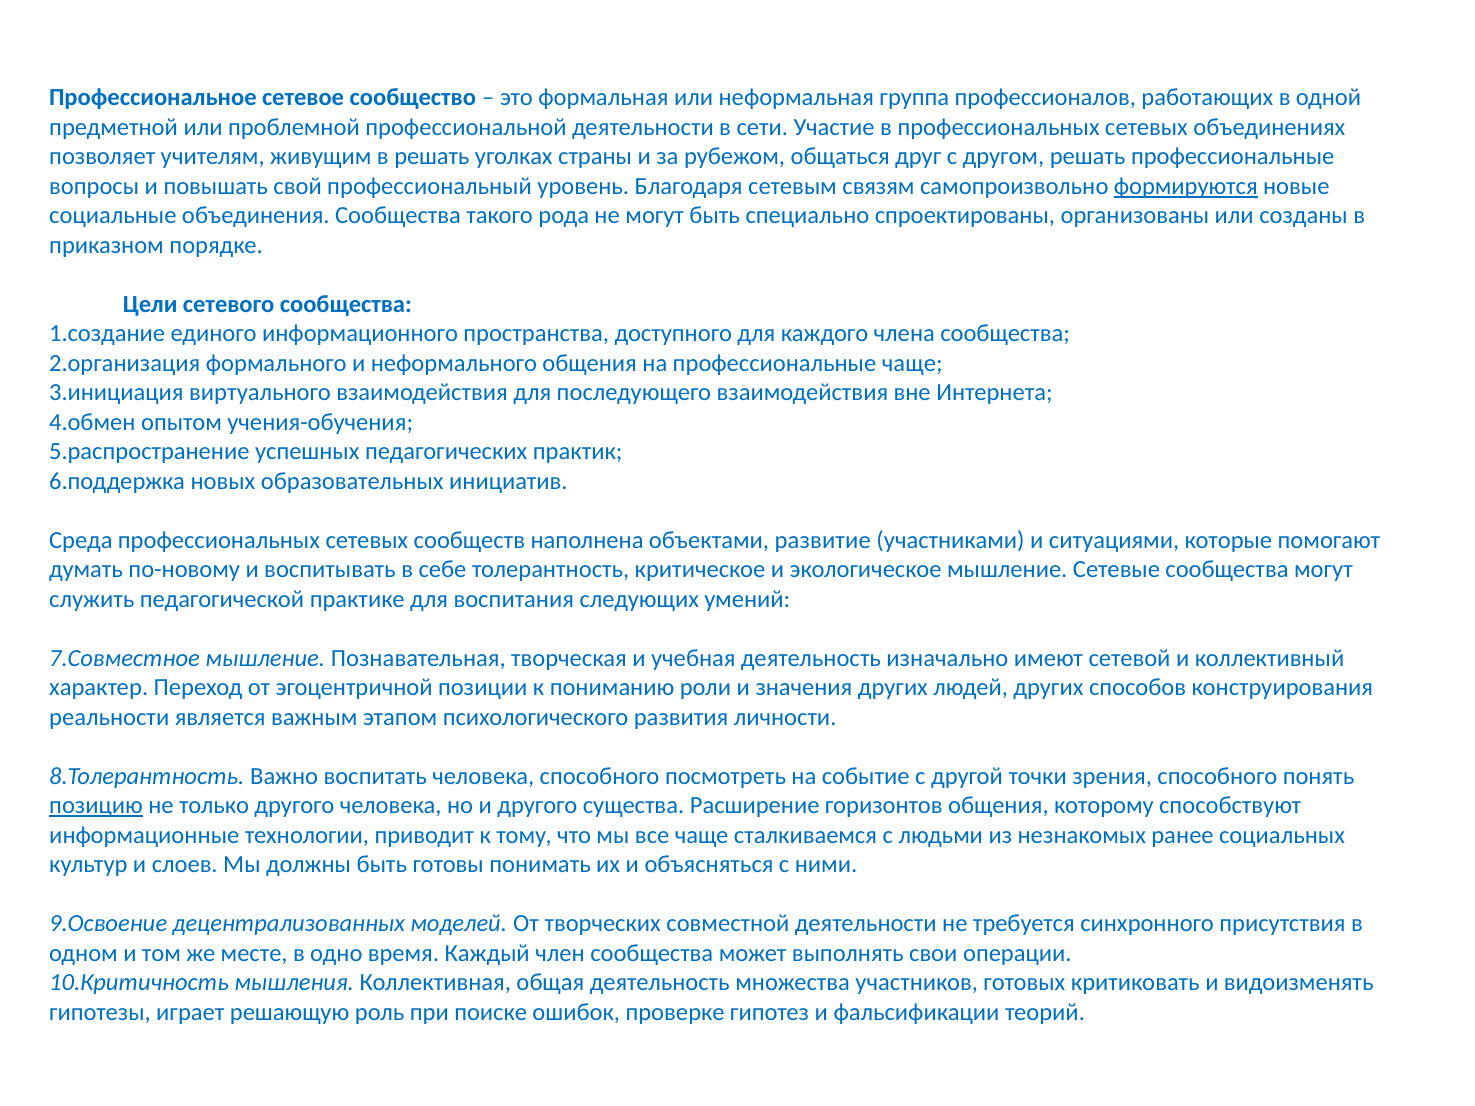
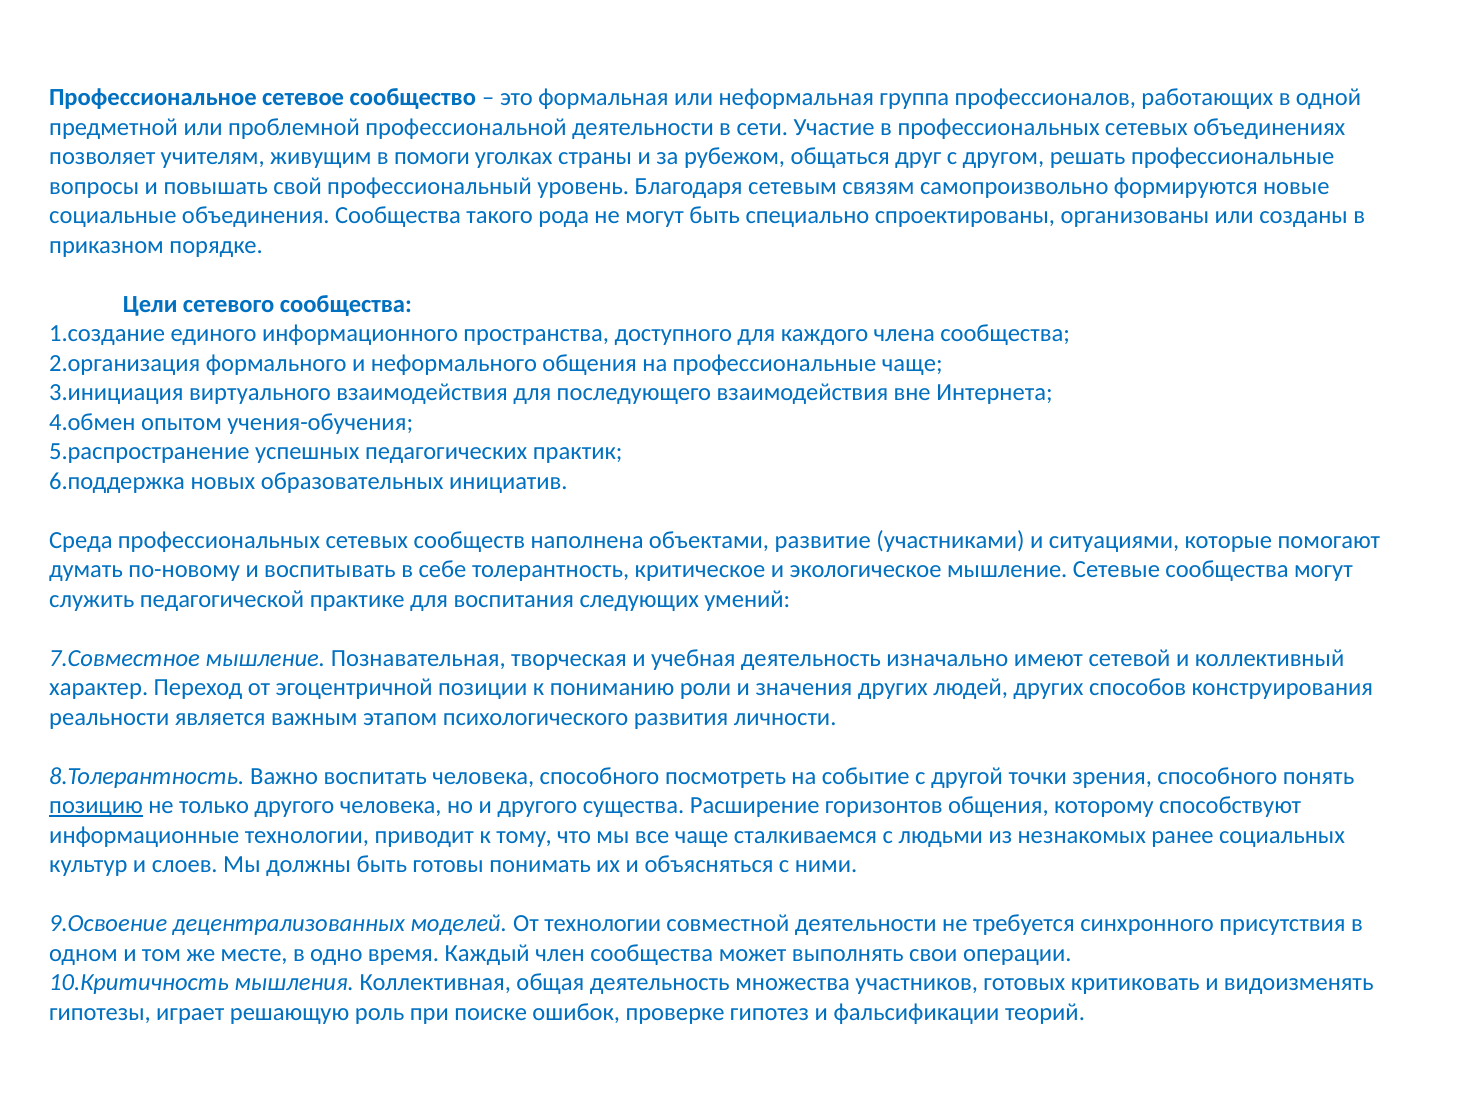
в решать: решать -> помоги (432, 157)
формируются underline: present -> none (1186, 186)
От творческих: творческих -> технологии (603, 924)
